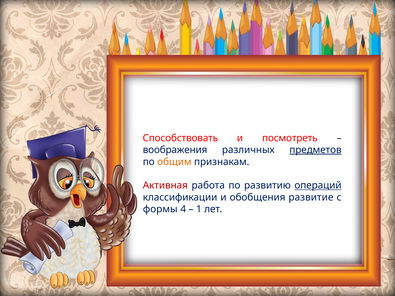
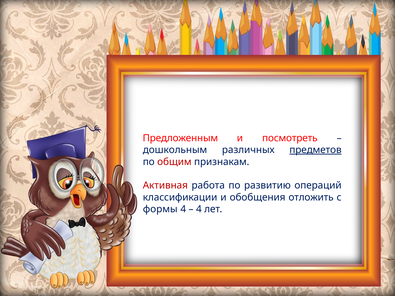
Способствовать: Способствовать -> Предложенным (180, 138)
воображения: воображения -> дошкольным (175, 150)
общим colour: orange -> red (174, 162)
операций underline: present -> none (318, 186)
развитие: развитие -> отложить (311, 197)
1: 1 -> 4 (199, 209)
